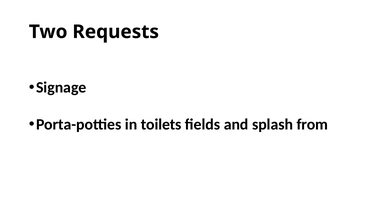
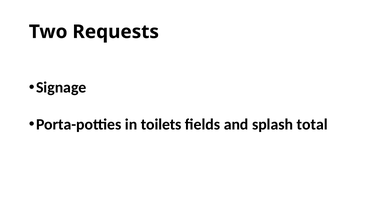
from: from -> total (312, 125)
